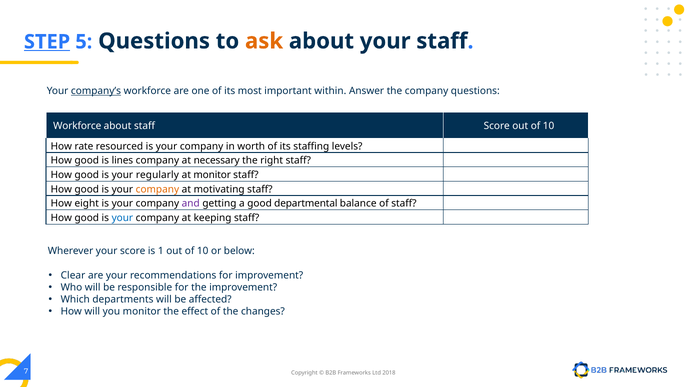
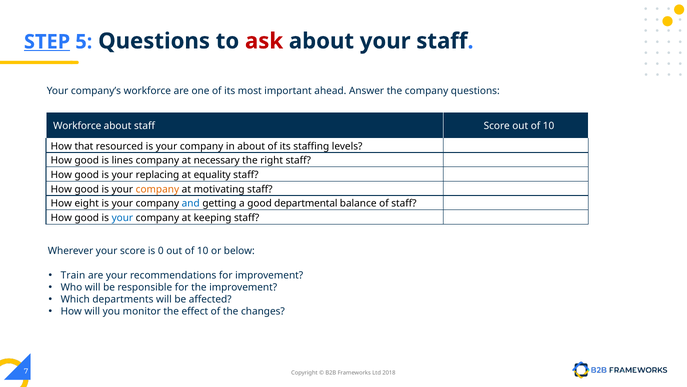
ask colour: orange -> red (264, 41)
company’s underline: present -> none (96, 91)
within: within -> ahead (330, 91)
rate: rate -> that (84, 146)
in worth: worth -> about (251, 146)
regularly: regularly -> replacing (157, 175)
at monitor: monitor -> equality (212, 175)
and colour: purple -> blue (191, 203)
1: 1 -> 0 (161, 251)
Clear: Clear -> Train (73, 275)
